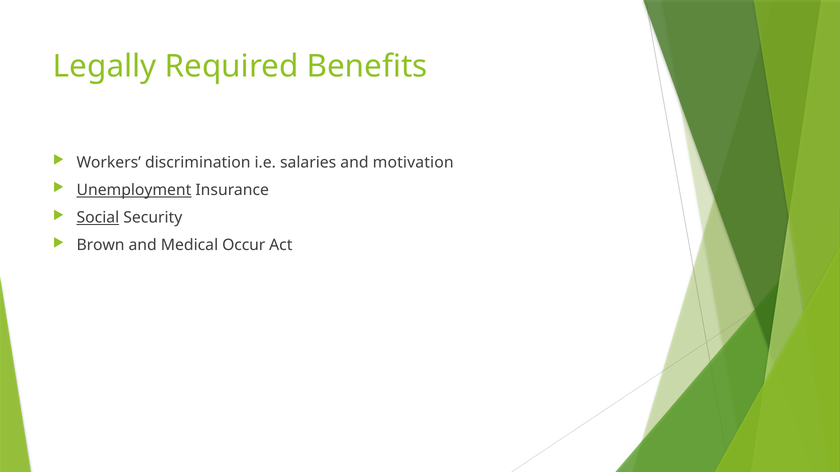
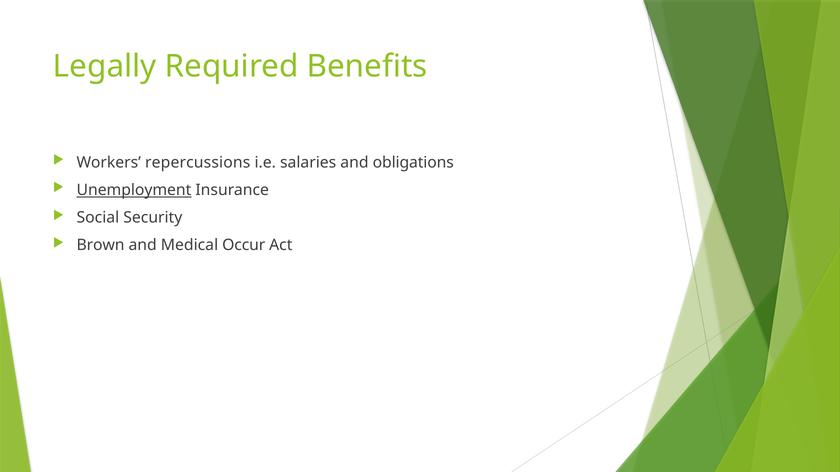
discrimination: discrimination -> repercussions (198, 163)
motivation: motivation -> obligations (413, 163)
Social underline: present -> none (98, 218)
